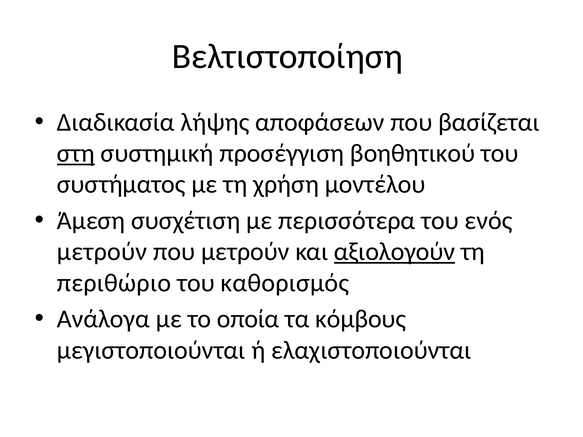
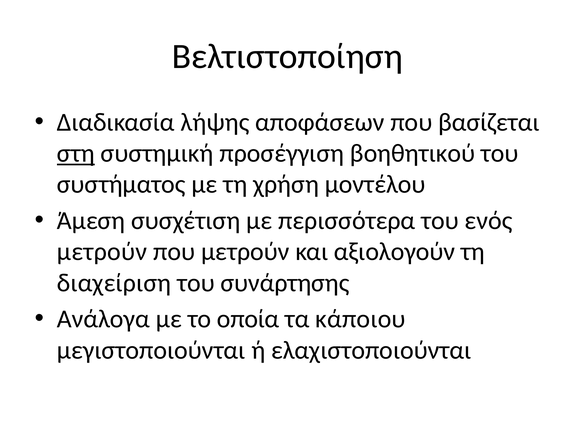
αξιολογούν underline: present -> none (395, 252)
περιθώριο: περιθώριο -> διαχείριση (114, 283)
καθορισμός: καθορισμός -> συνάρτησης (285, 283)
κόμβους: κόμβους -> κάποιου (360, 319)
